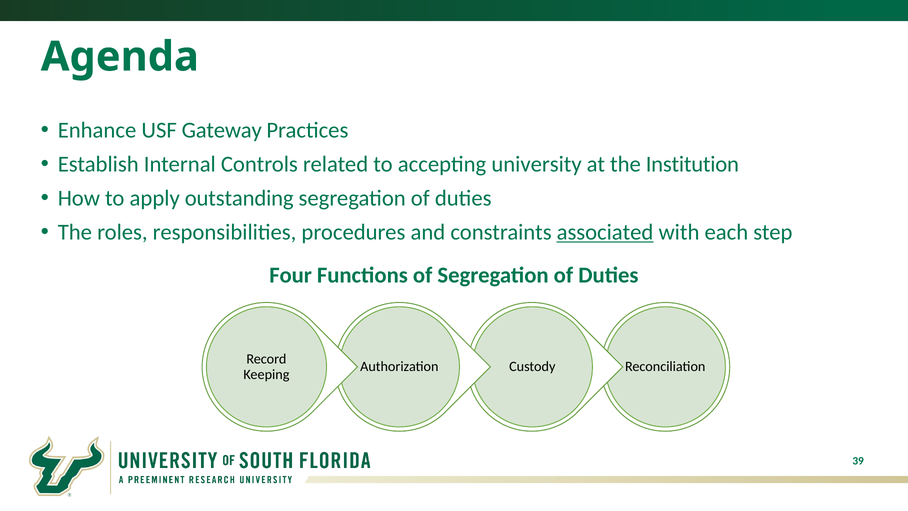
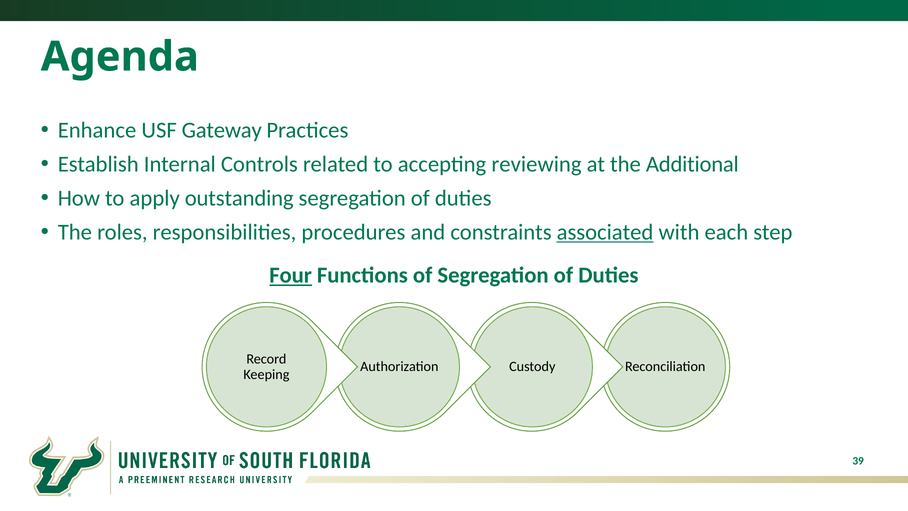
university: university -> reviewing (537, 164)
Institution: Institution -> Additional (692, 164)
Four underline: none -> present (291, 275)
